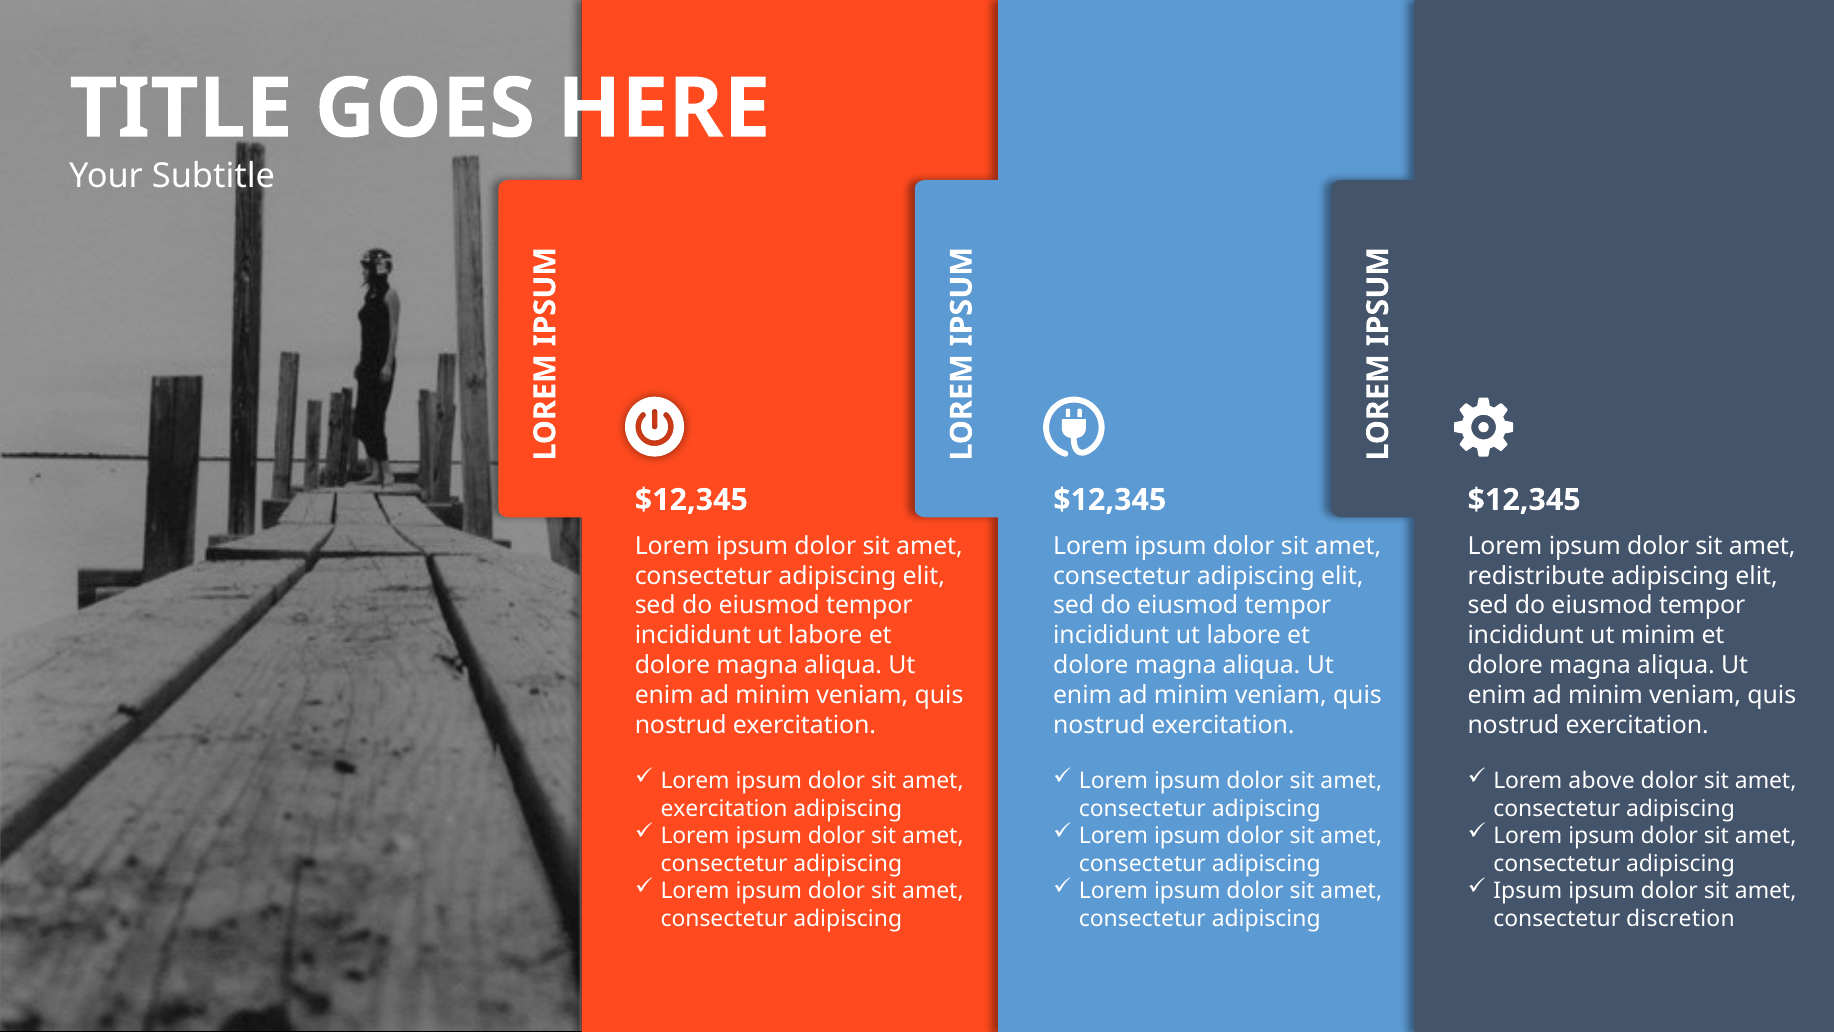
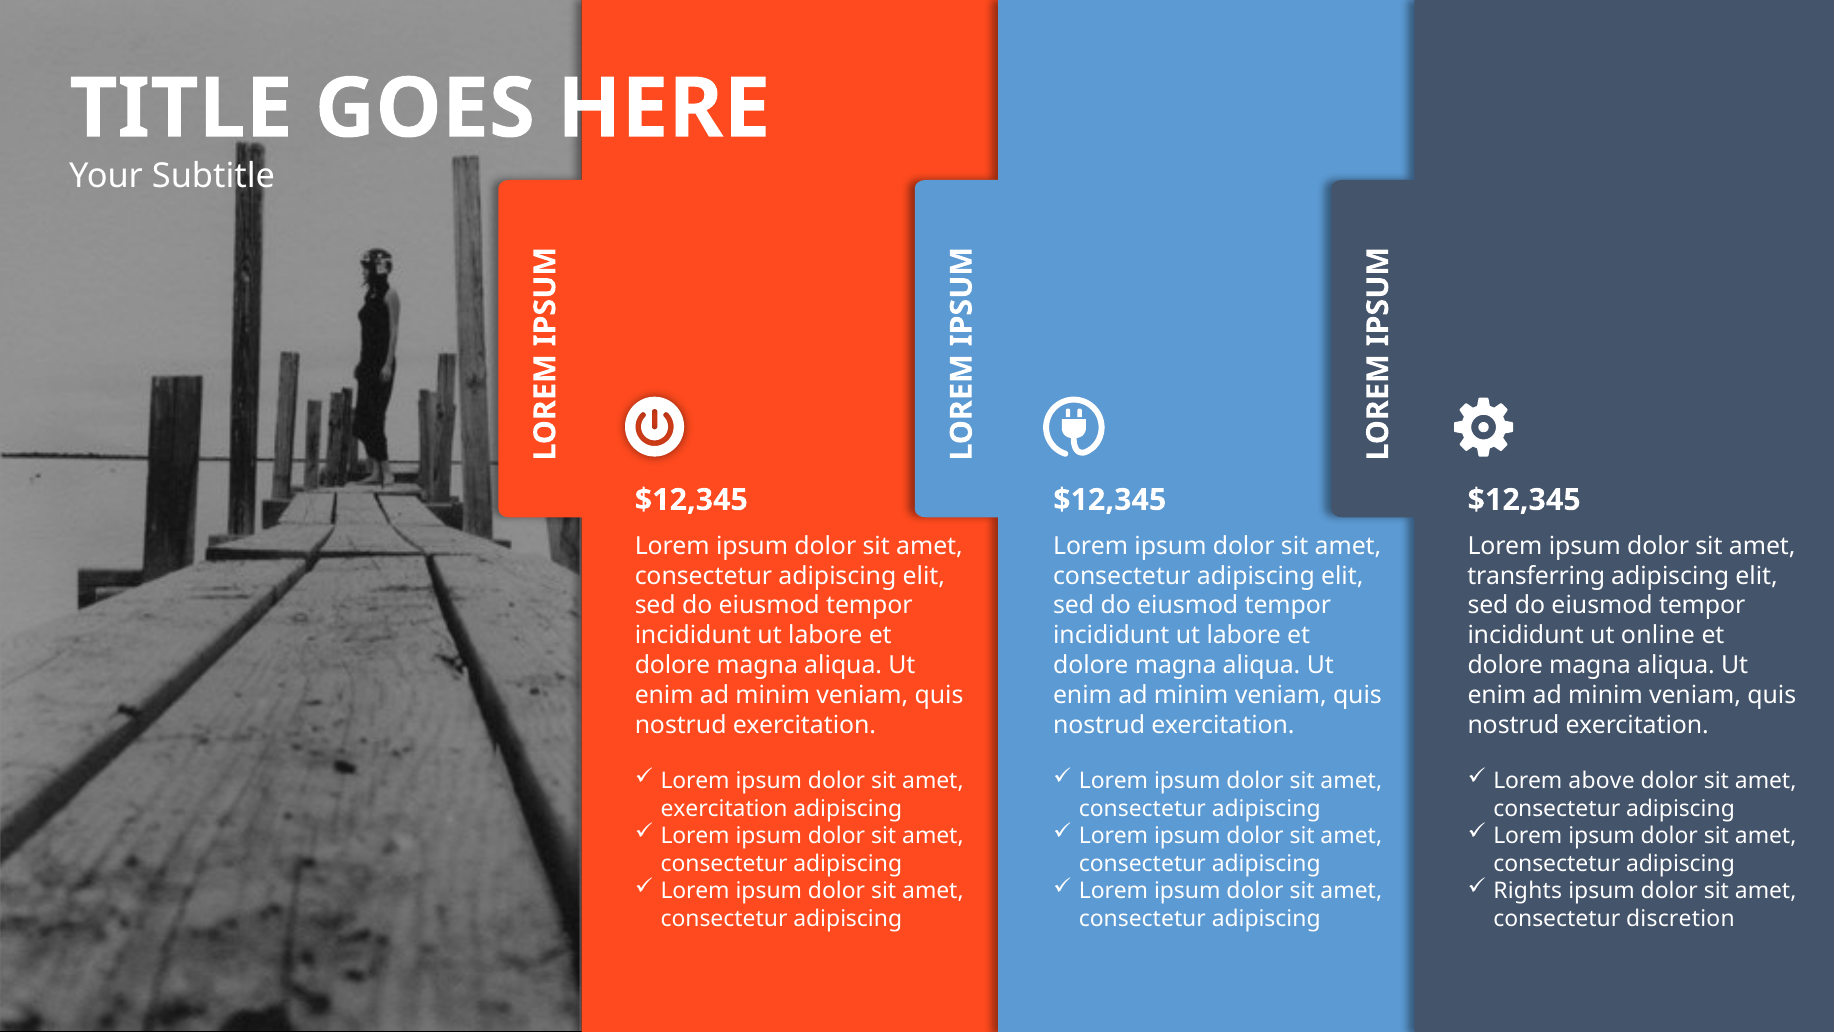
redistribute: redistribute -> transferring (1536, 576)
ut minim: minim -> online (1658, 635)
Ipsum: Ipsum -> Rights (1528, 891)
